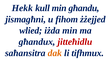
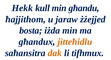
jismagħni: jismagħni -> ħajjithom (26, 19)
fihom: fihom -> jaraw (67, 19)
wlied: wlied -> bosta (31, 30)
jitteħidlu colour: red -> orange (75, 42)
